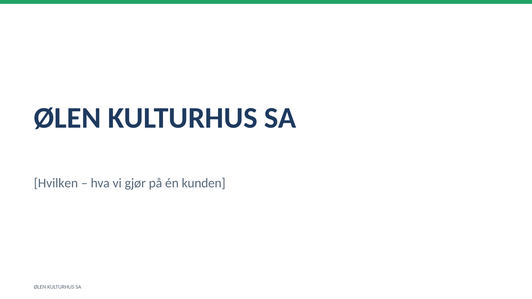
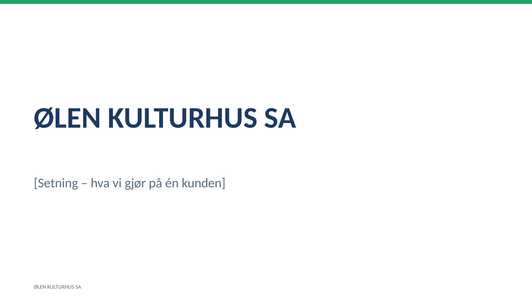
Hvilken: Hvilken -> Setning (56, 183)
